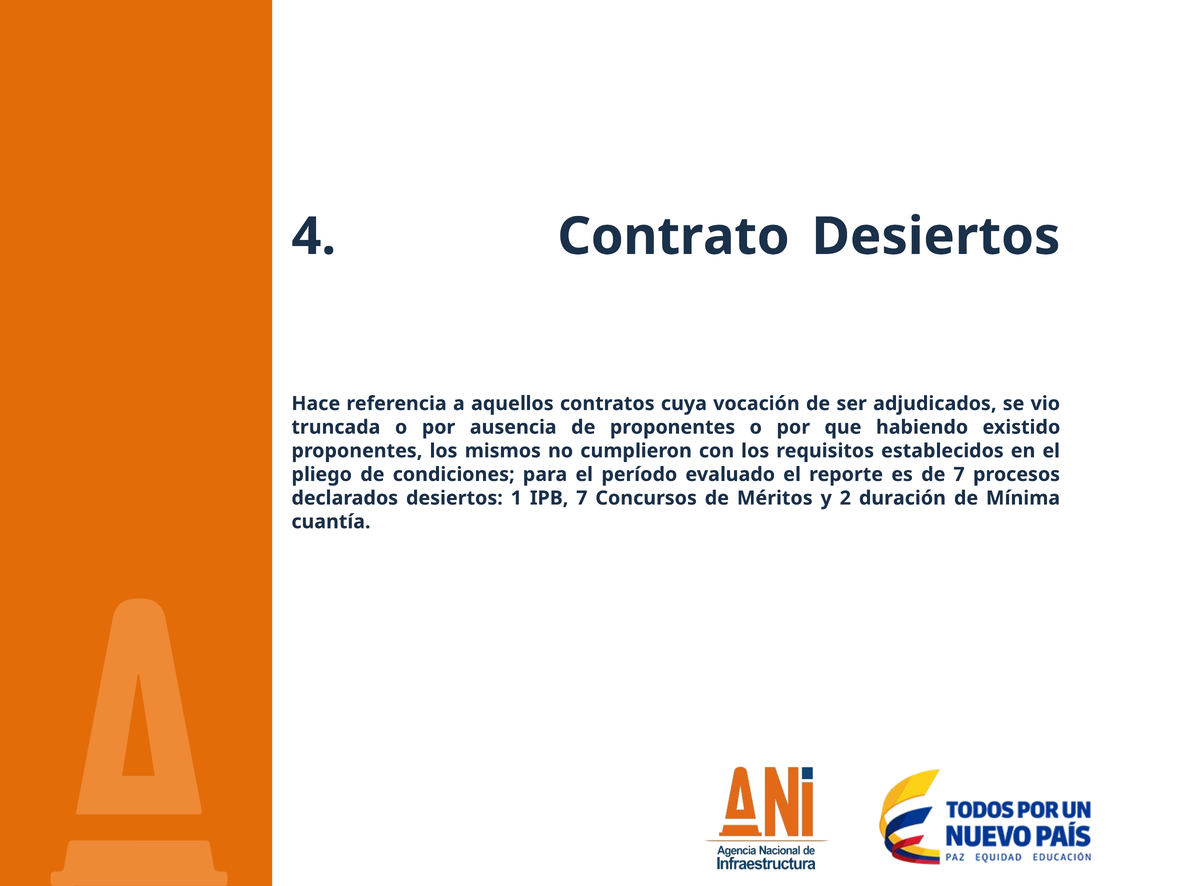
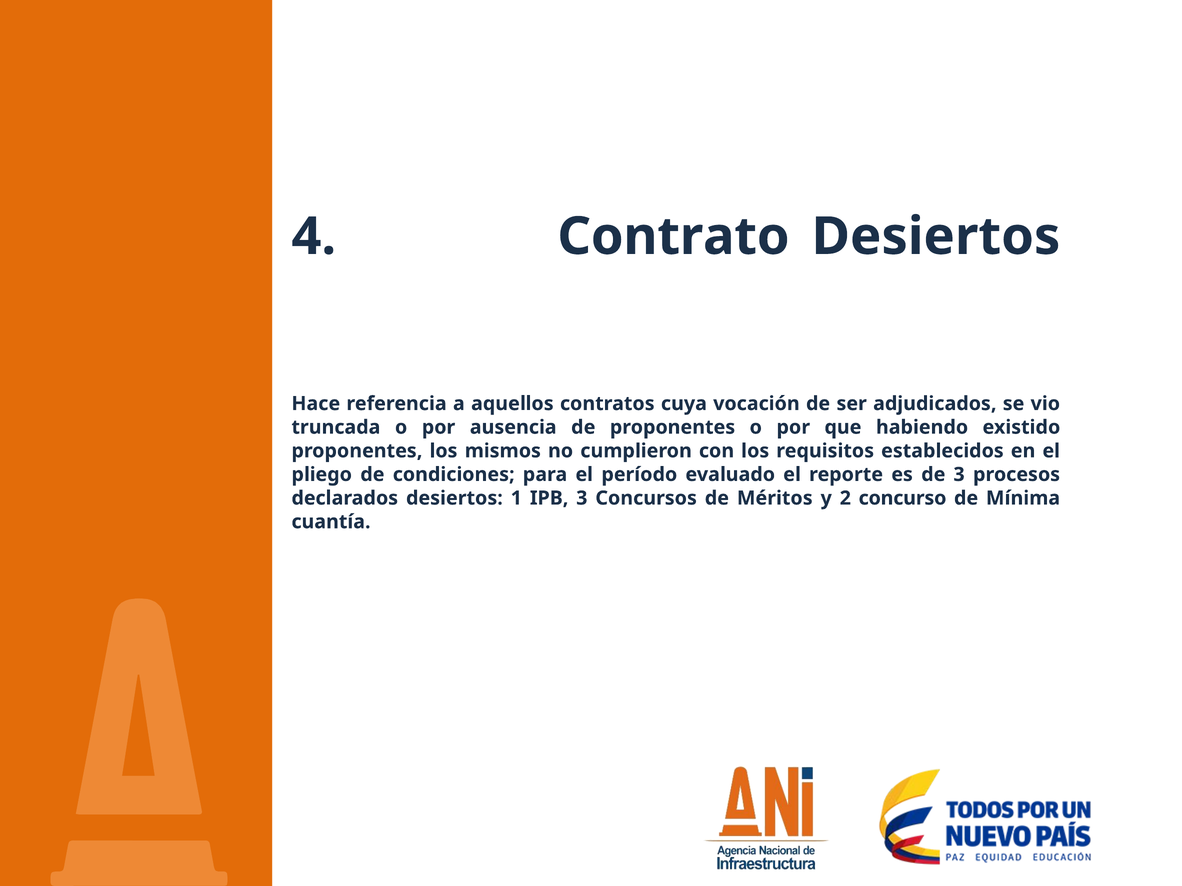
de 7: 7 -> 3 (959, 475)
IPB 7: 7 -> 3 (582, 498)
duración: duración -> concurso (903, 498)
